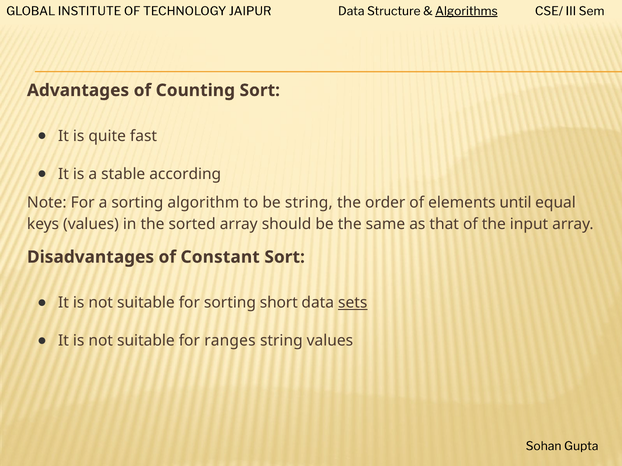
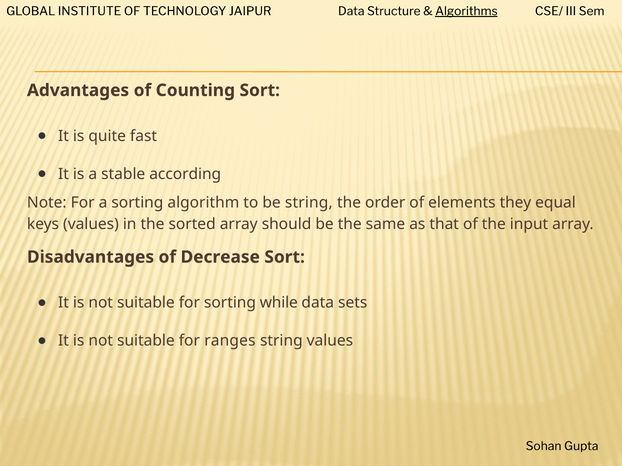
until: until -> they (515, 203)
Constant: Constant -> Decrease (220, 257)
short: short -> while (279, 303)
sets underline: present -> none (353, 303)
